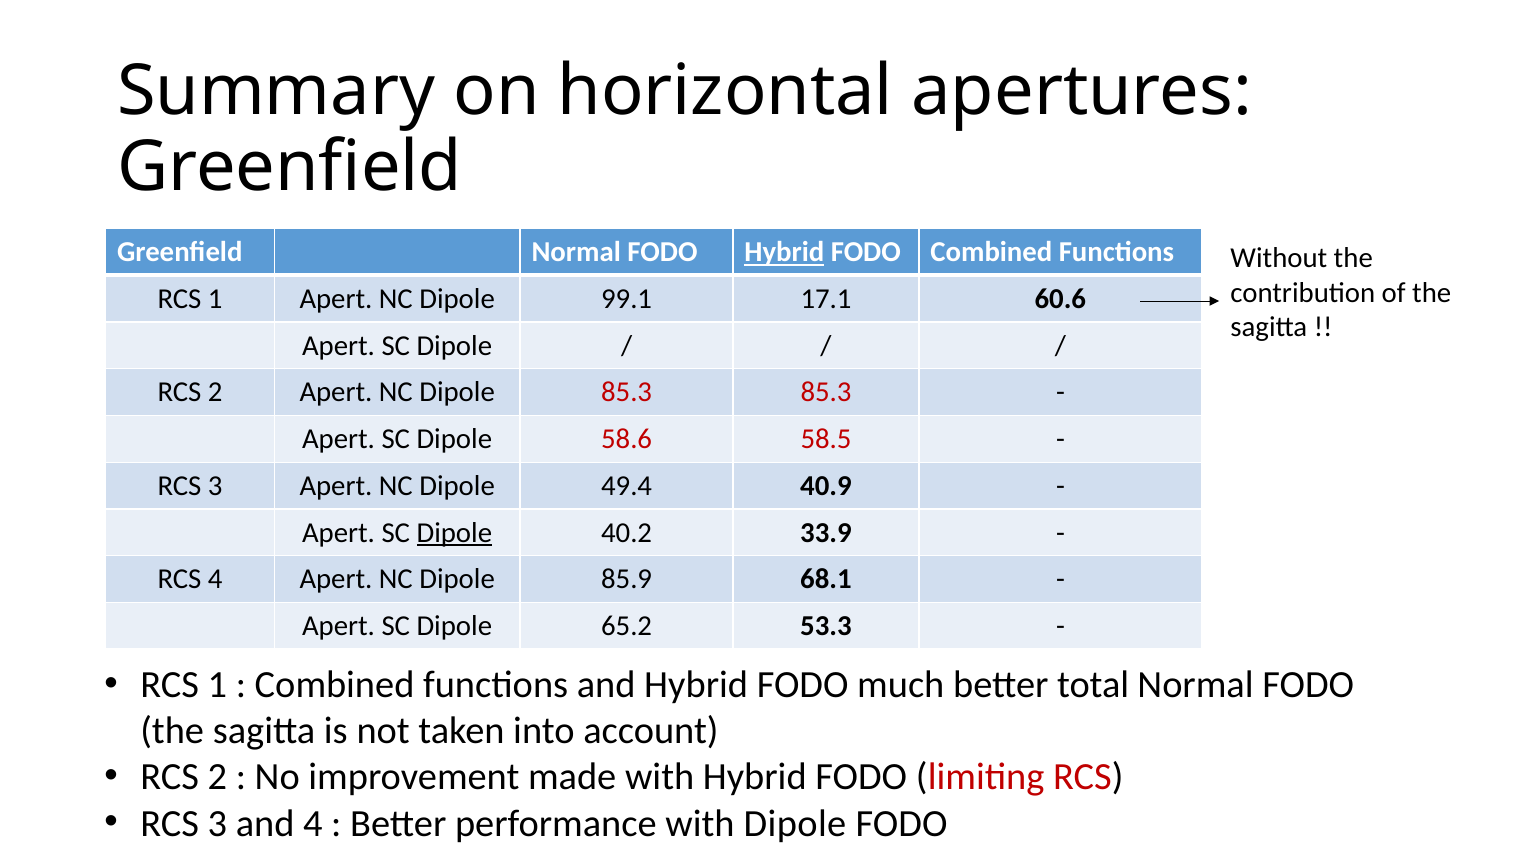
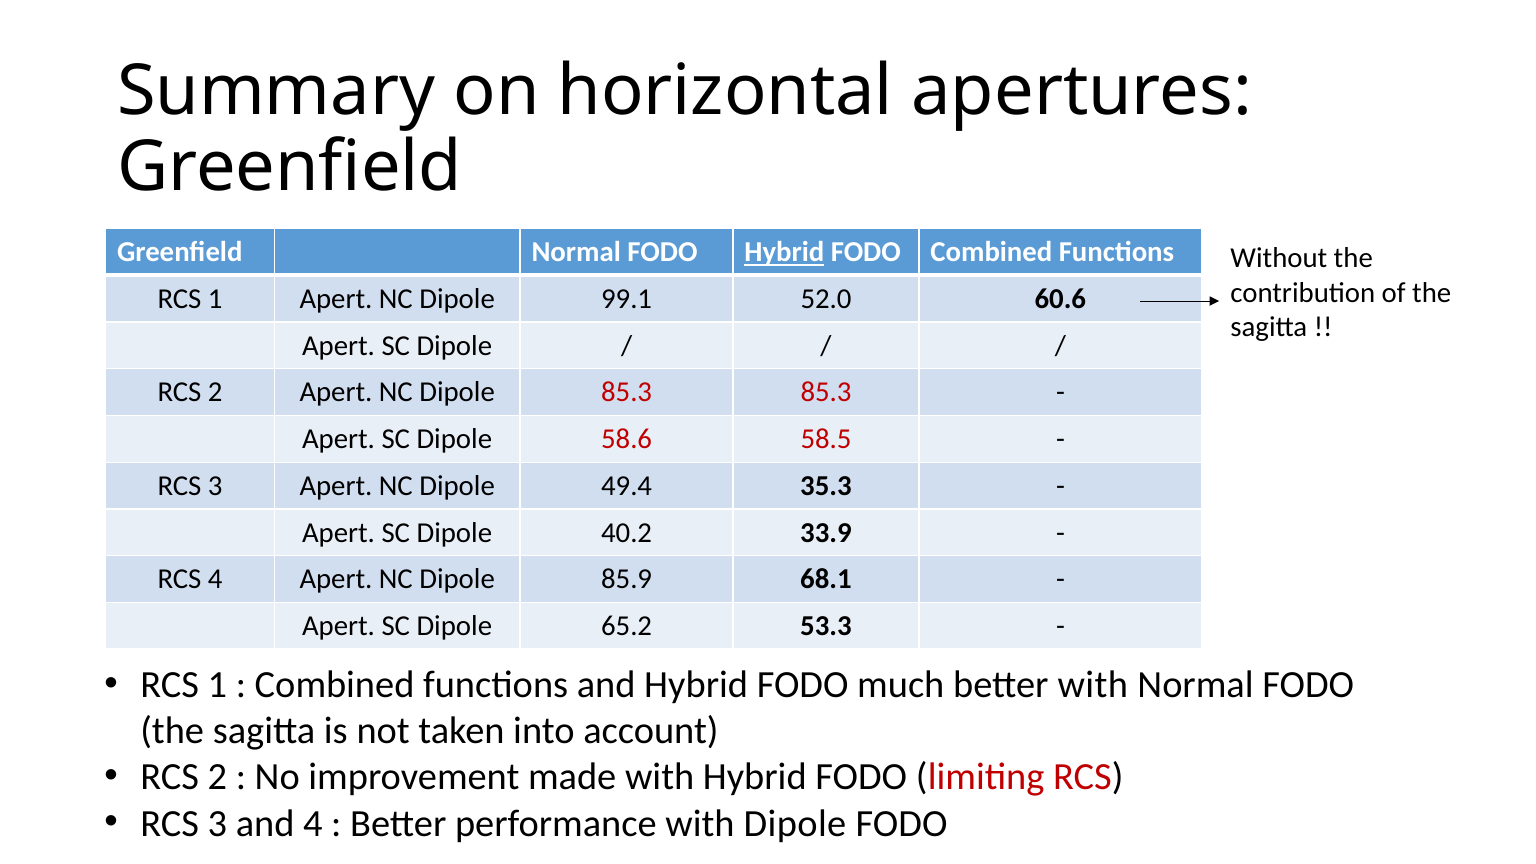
17.1: 17.1 -> 52.0 (826, 299)
40.9: 40.9 -> 35.3 (826, 486)
Dipole underline: present -> none (454, 533)
better total: total -> with (1093, 685)
